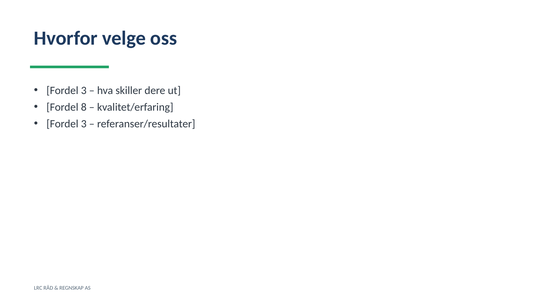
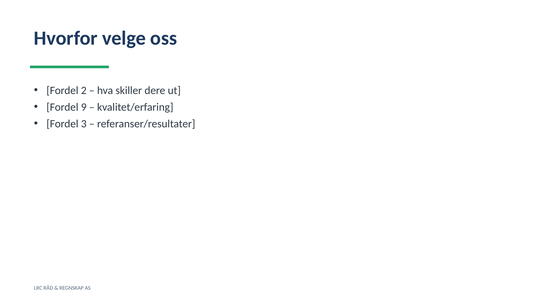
3: 3 -> 2 (84, 90)
8: 8 -> 9 (84, 107)
